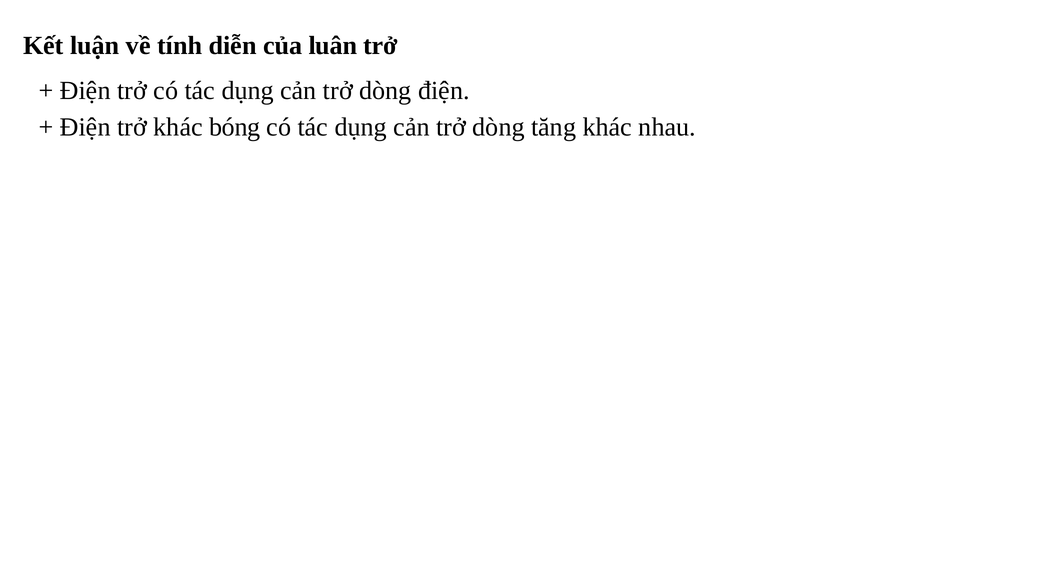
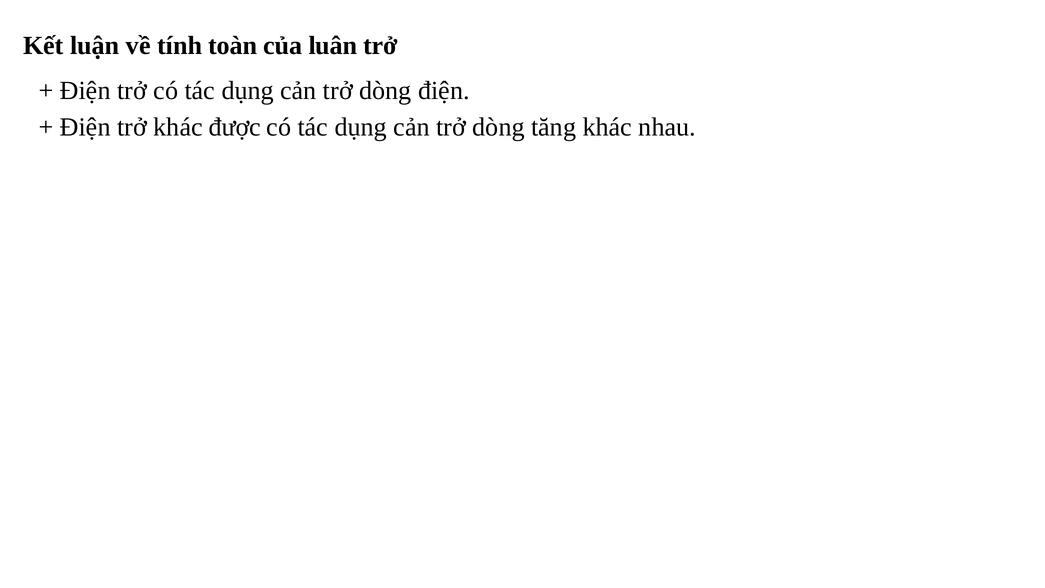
diễn: diễn -> toàn (233, 46)
bóng: bóng -> được (235, 127)
